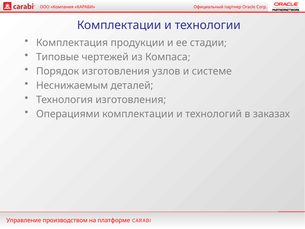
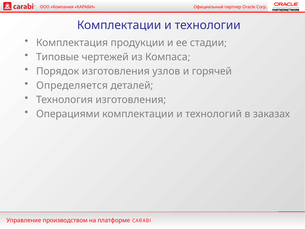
системе: системе -> горячей (212, 71)
Неснижаемым: Неснижаемым -> Определяется (72, 85)
